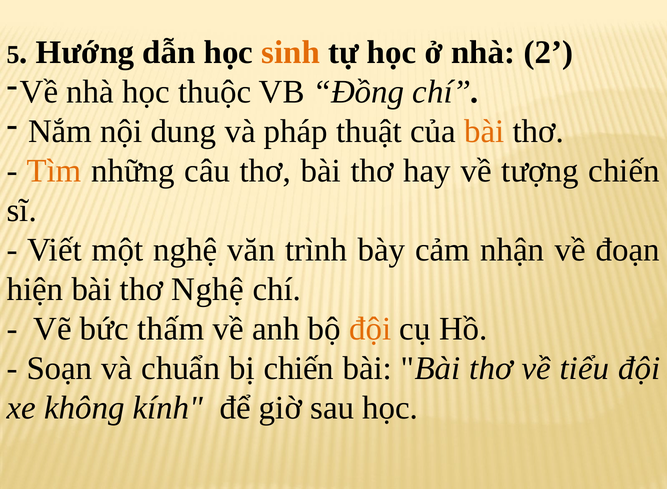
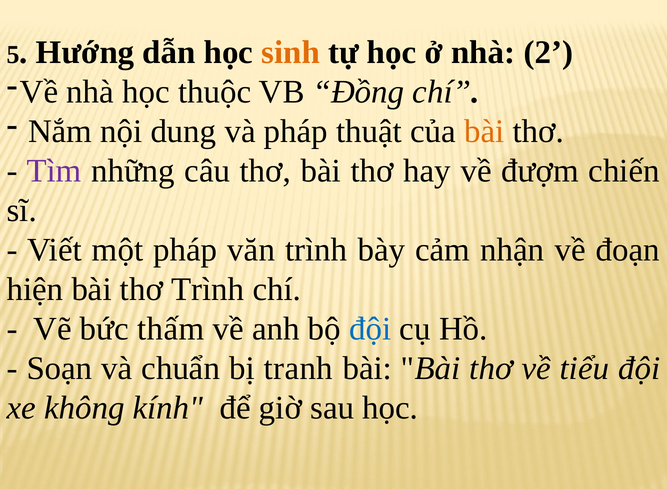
Tìm colour: orange -> purple (54, 171)
tượng: tượng -> đượm (540, 171)
một nghệ: nghệ -> pháp (185, 250)
thơ Nghệ: Nghệ -> Trình (208, 290)
đội colour: orange -> blue (370, 329)
bị chiến: chiến -> tranh (298, 369)
